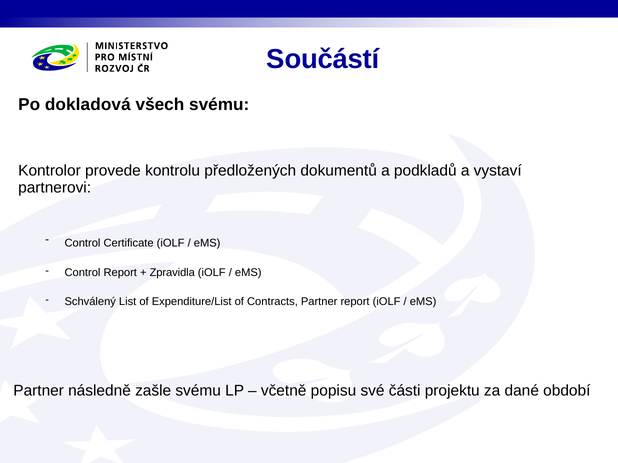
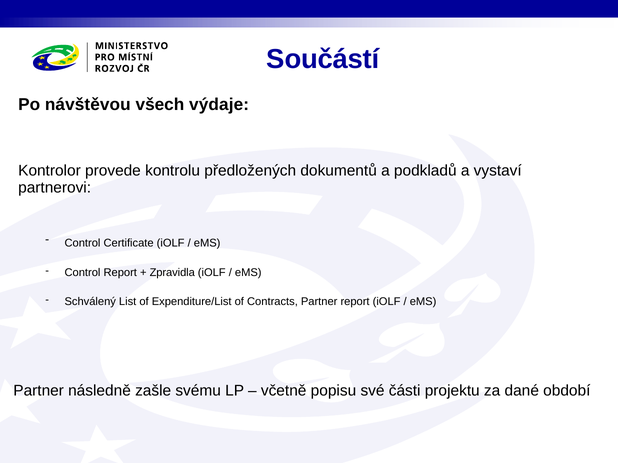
dokladová: dokladová -> návštěvou (88, 105)
všech svému: svému -> výdaje (219, 105)
